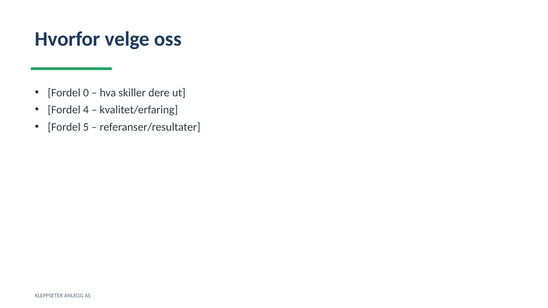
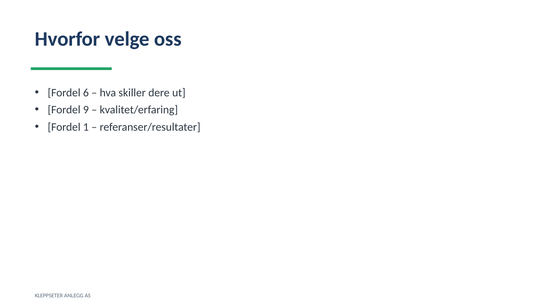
0: 0 -> 6 (86, 93)
4: 4 -> 9 (86, 110)
5: 5 -> 1 (86, 127)
